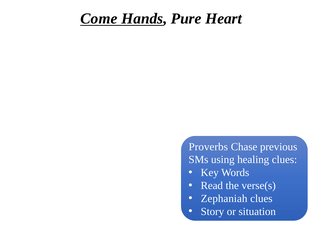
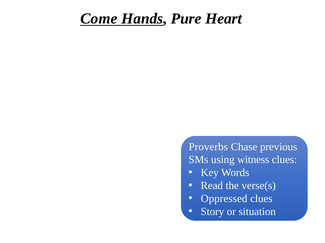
healing: healing -> witness (253, 160)
Zephaniah: Zephaniah -> Oppressed (224, 199)
